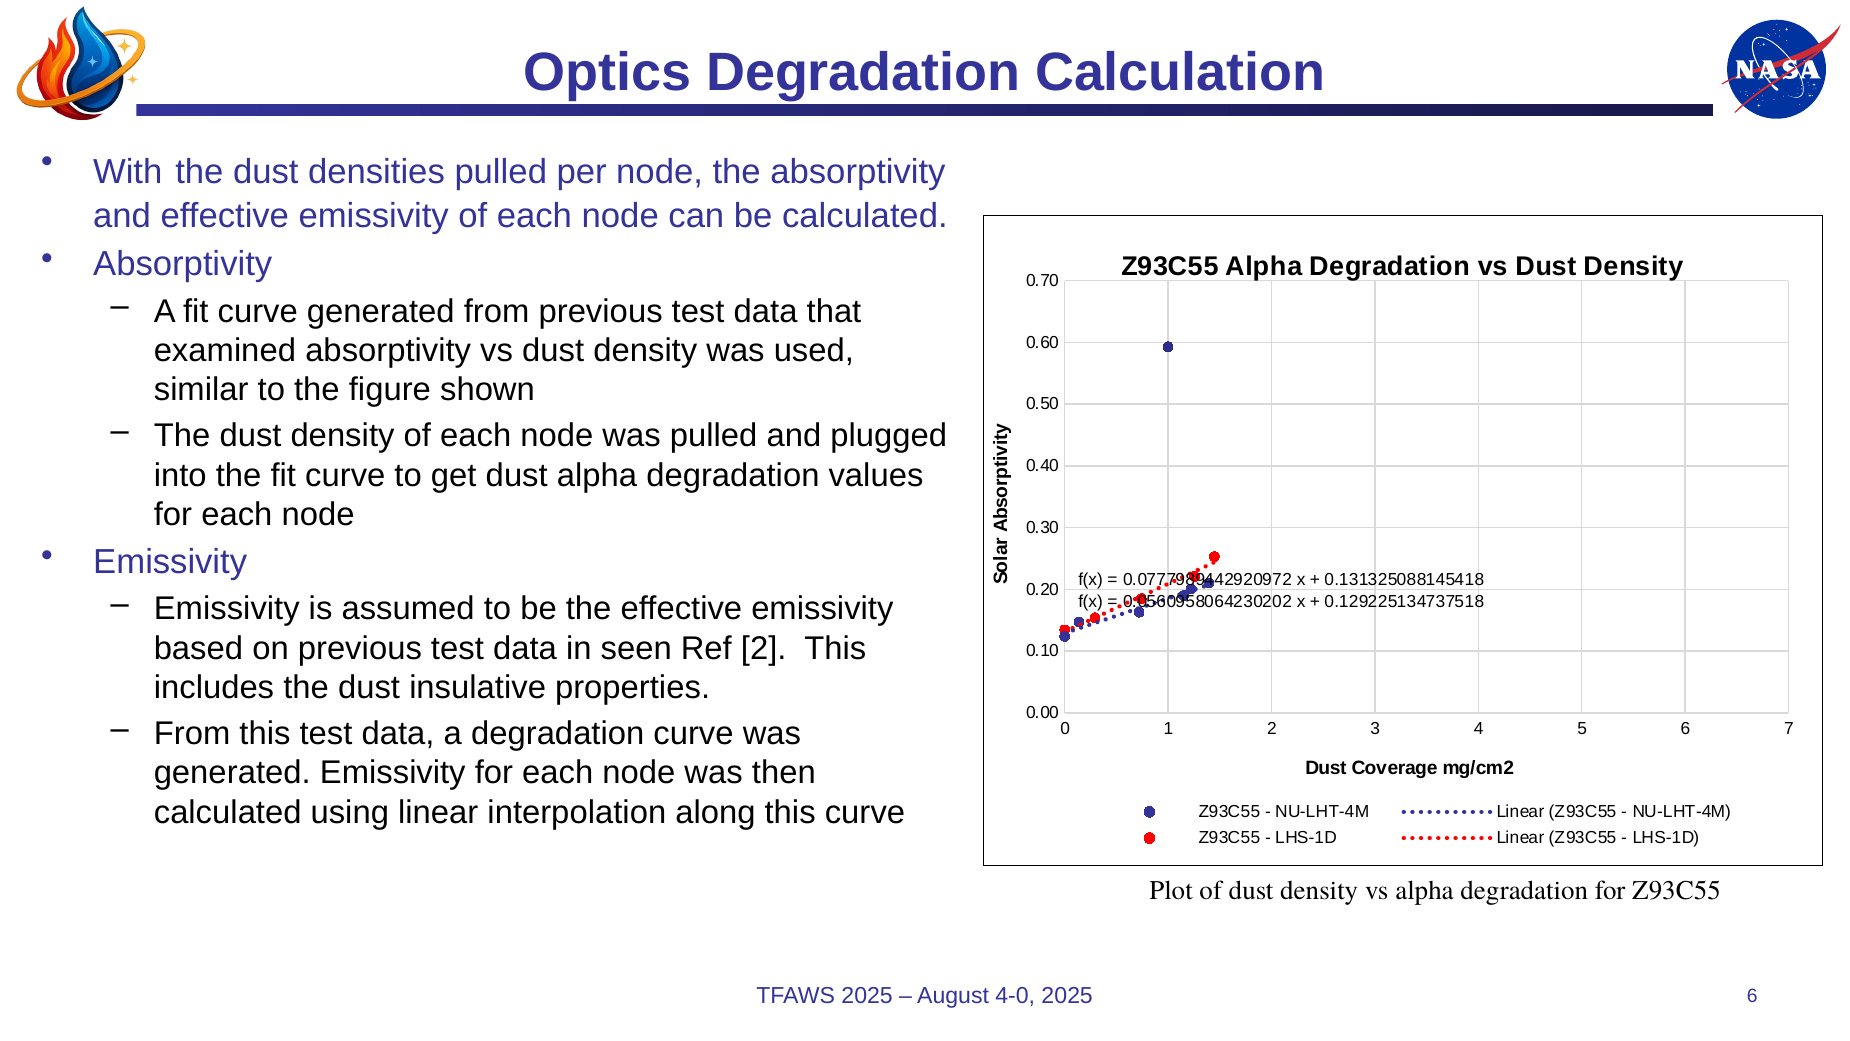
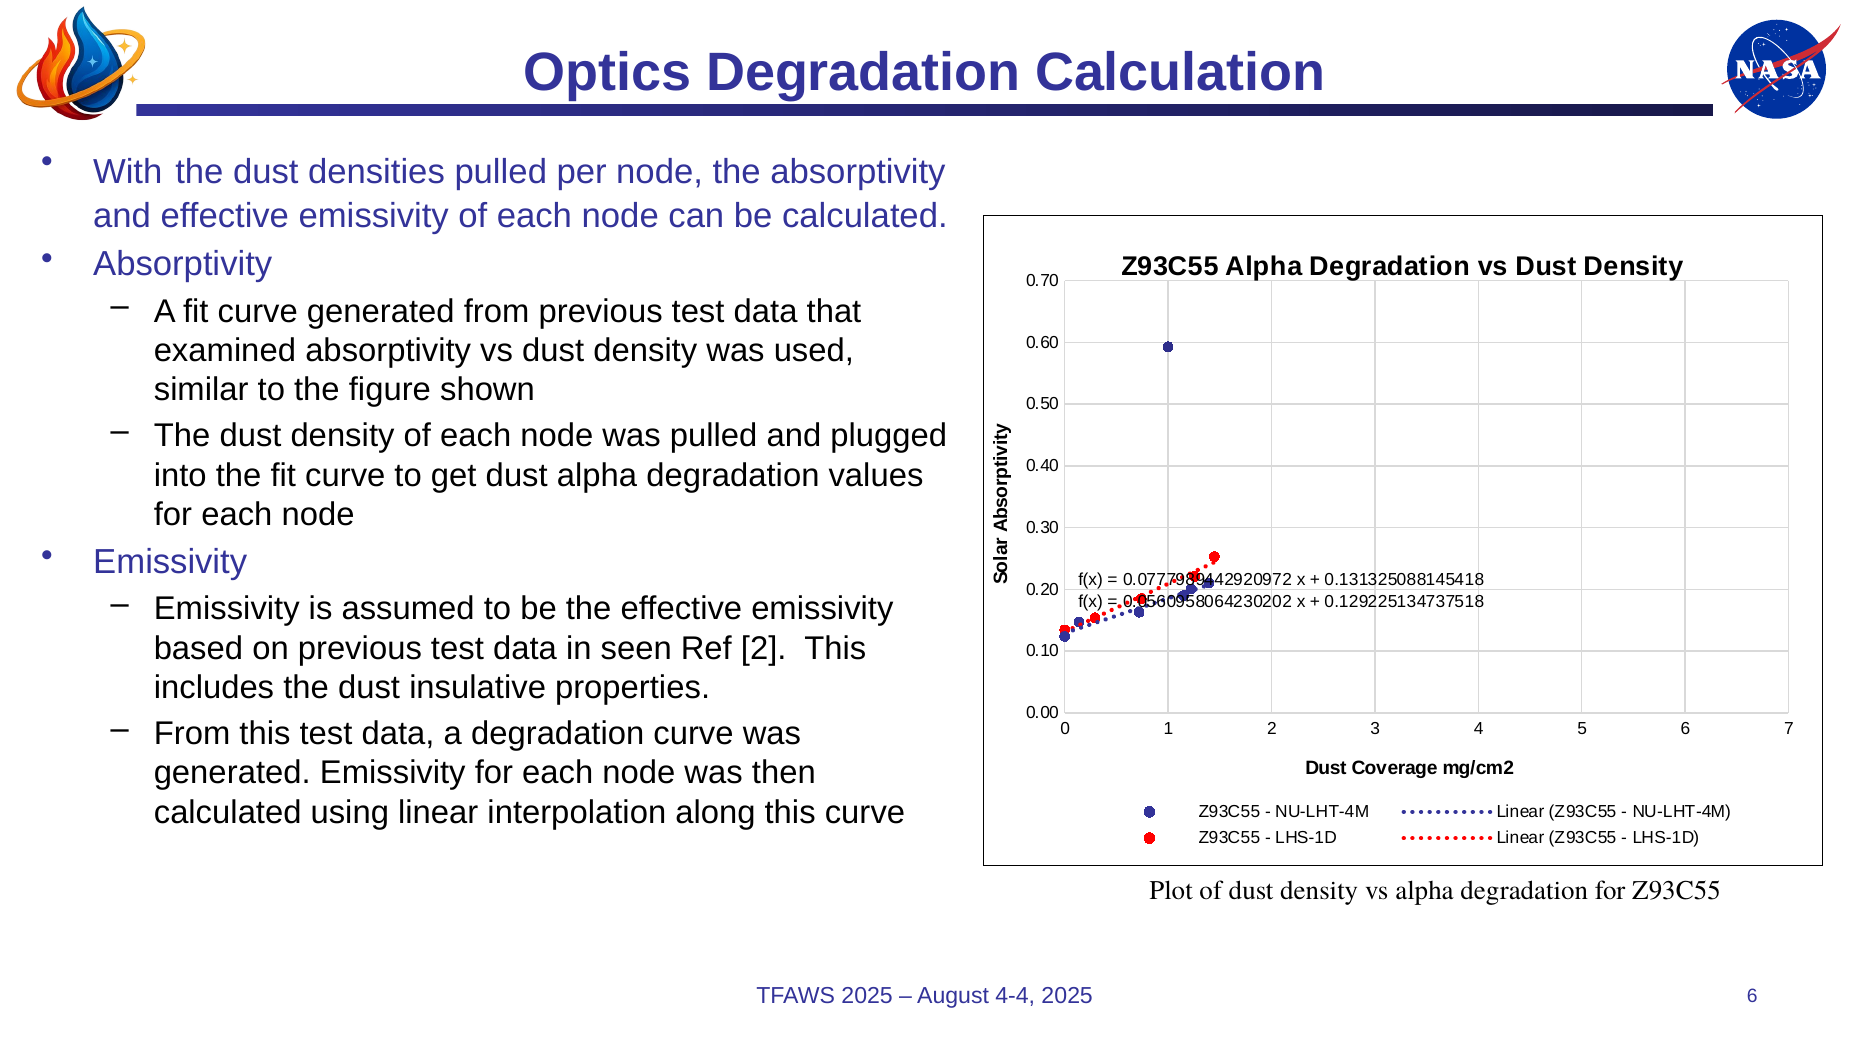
4-0: 4-0 -> 4-4 (1015, 996)
